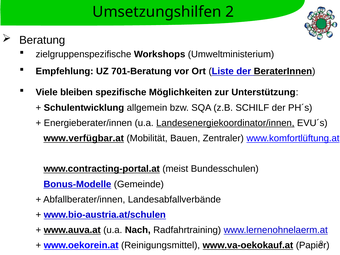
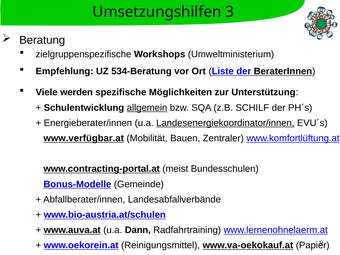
2: 2 -> 3 (230, 12)
701-Beratung: 701-Beratung -> 534-Beratung (141, 71)
bleiben: bleiben -> werden (77, 92)
allgemein underline: none -> present (147, 108)
Nach: Nach -> Dann (138, 230)
